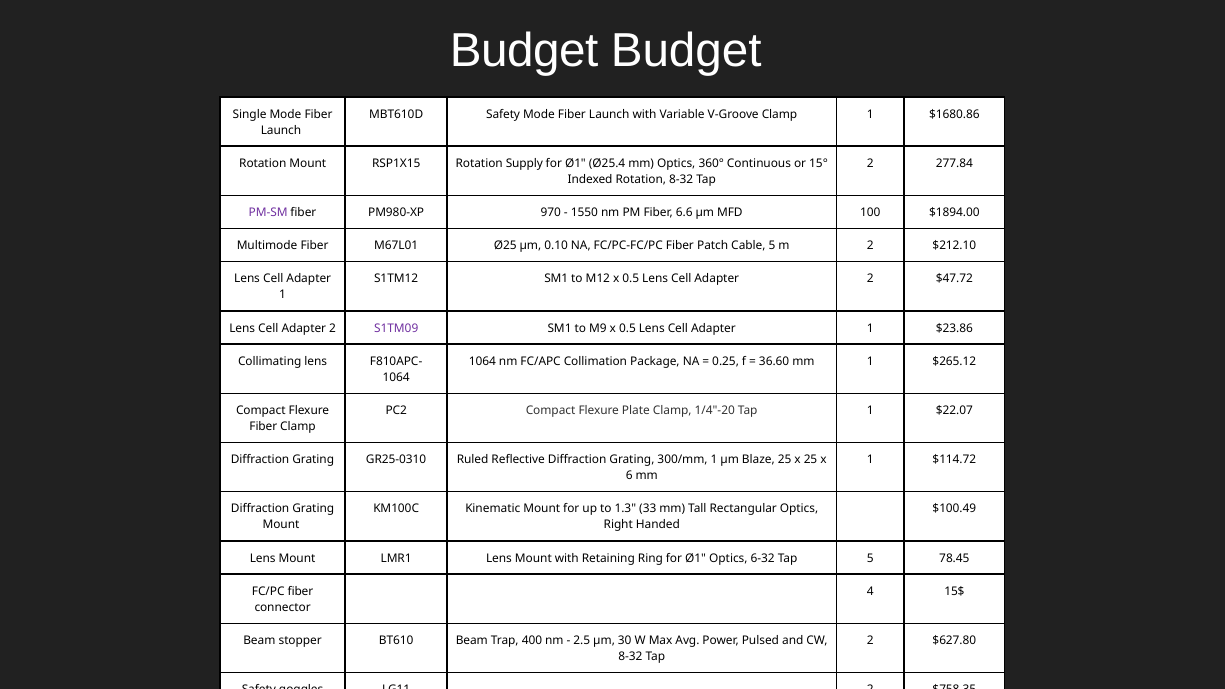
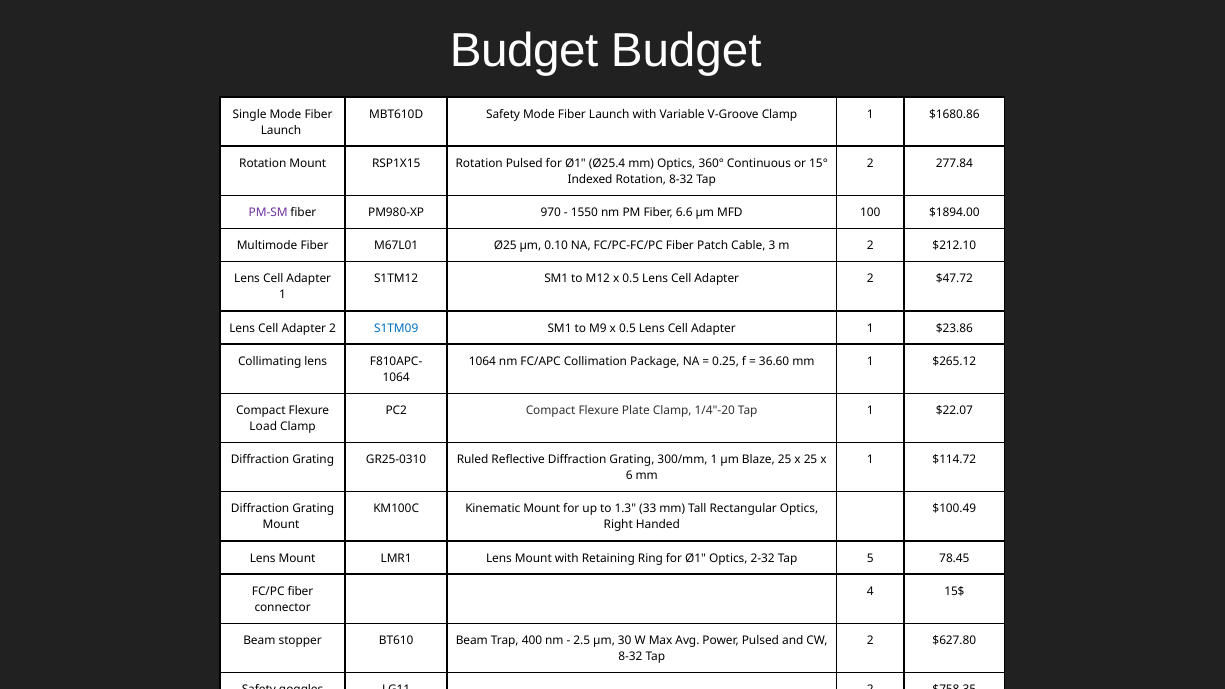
Rotation Supply: Supply -> Pulsed (524, 163)
Cable 5: 5 -> 3 (772, 246)
S1TM09 colour: purple -> blue (396, 328)
Fiber: Fiber -> Load (263, 427)
6-32: 6-32 -> 2-32 (763, 558)
